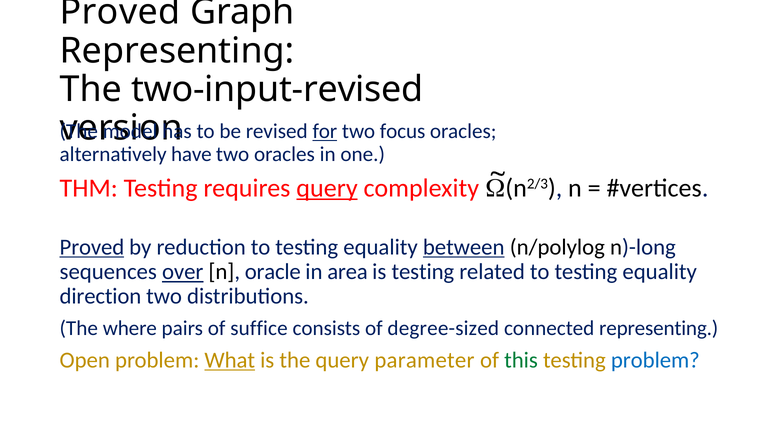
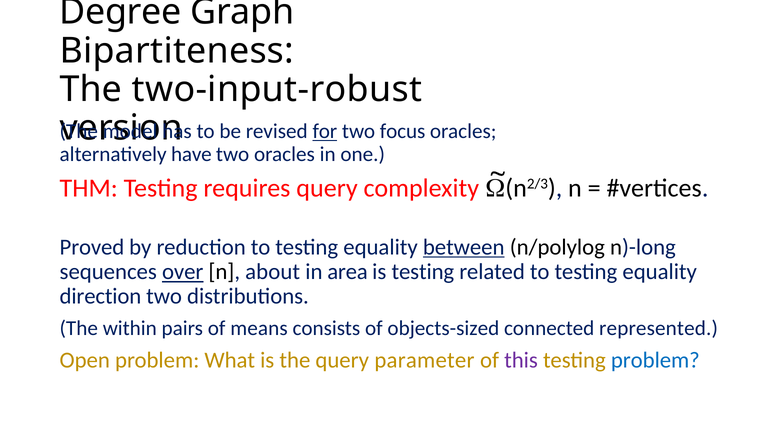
Proved: Proved -> Degree (120, 12)
Representing: Representing -> Bipartiteness (177, 51)
two-input-revised: two-input-revised -> two-input-robust (277, 89)
query underline: present -> none (327, 188)
Proved underline: present -> none (92, 247)
oracle: oracle -> about (273, 272)
where: where -> within (130, 328)
suffice: suffice -> means (259, 328)
degree-sized: degree-sized -> objects-sized (443, 328)
connected representing: representing -> represented (659, 328)
What underline: present -> none (230, 360)
this colour: green -> purple (521, 360)
